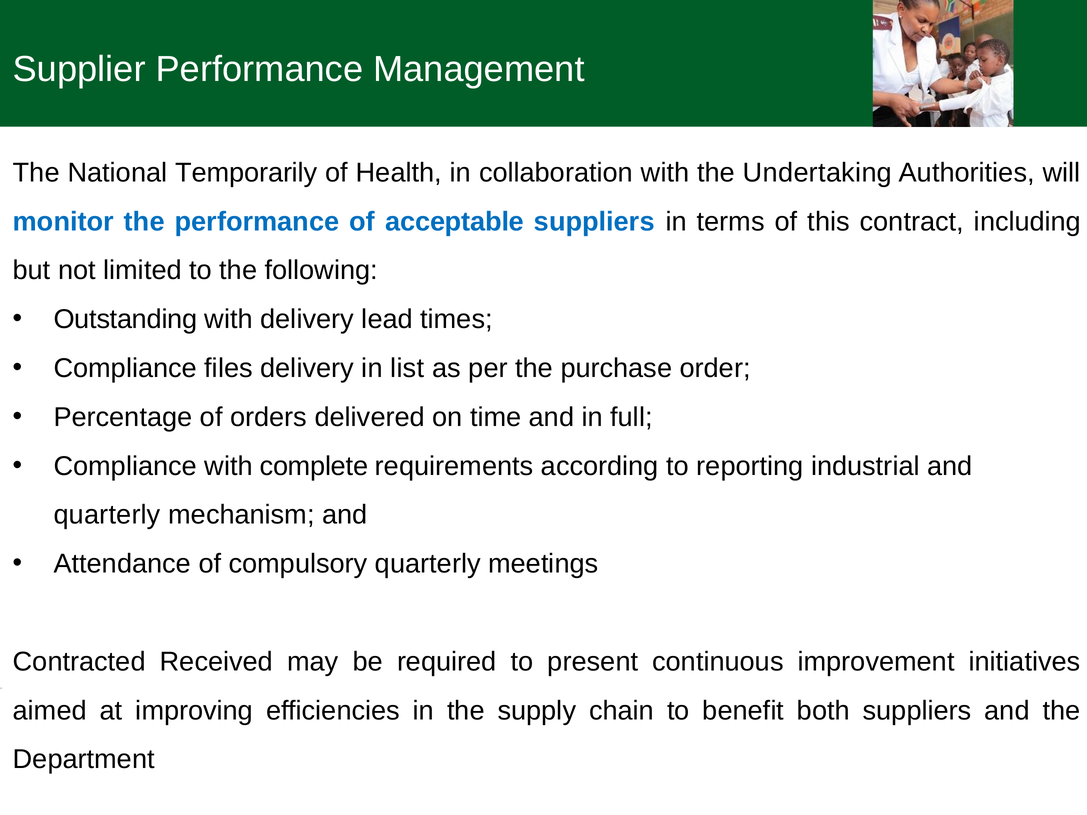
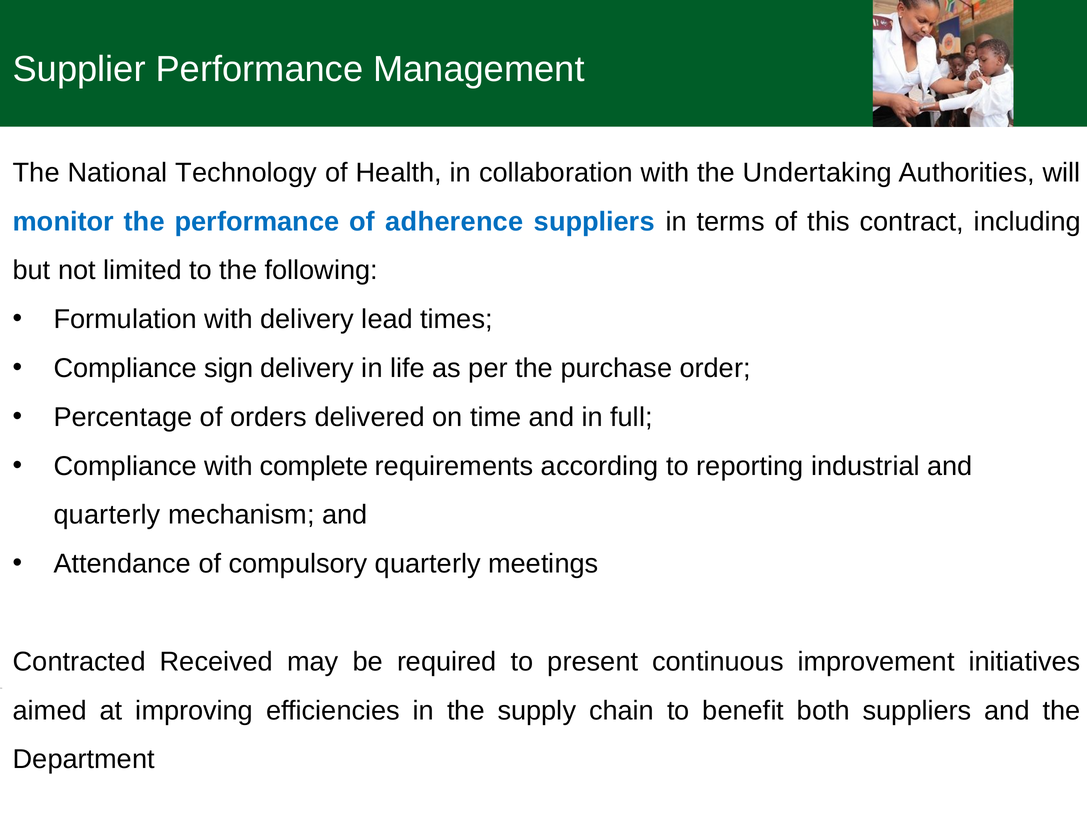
Temporarily: Temporarily -> Technology (246, 173)
acceptable: acceptable -> adherence (454, 222)
Outstanding: Outstanding -> Formulation (125, 320)
files: files -> sign (229, 368)
list: list -> life (407, 368)
